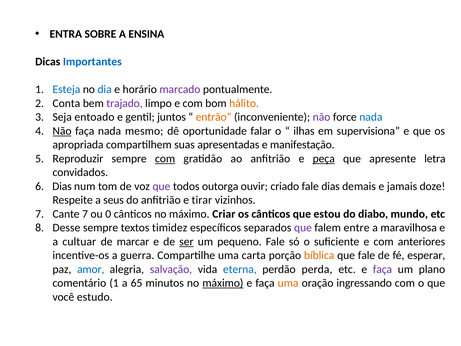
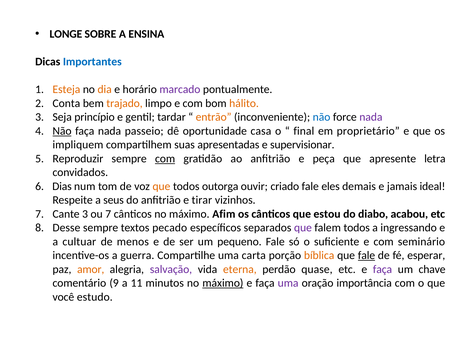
ENTRA: ENTRA -> LONGE (66, 34)
Esteja colour: blue -> orange (66, 89)
dia colour: blue -> orange (105, 89)
trajado colour: purple -> orange (125, 103)
entoado: entoado -> princípio (95, 117)
juntos: juntos -> tardar (172, 117)
não colour: purple -> blue (322, 117)
nada colour: blue -> purple (371, 117)
mesmo: mesmo -> passeio (144, 131)
falar: falar -> casa (261, 131)
ilhas: ilhas -> final (304, 131)
supervisiona: supervisiona -> proprietário (368, 131)
apropriada: apropriada -> impliquem (78, 145)
manifestação: manifestação -> supervisionar (302, 145)
peça underline: present -> none (324, 158)
que colour: purple -> orange (161, 186)
fale dias: dias -> eles (331, 186)
doze: doze -> ideal (432, 186)
Cante 7: 7 -> 3 (85, 214)
ou 0: 0 -> 7 (108, 214)
Criar: Criar -> Afim (224, 214)
mundo: mundo -> acabou (409, 214)
timidez: timidez -> pecado (170, 228)
falem entre: entre -> todos (357, 228)
maravilhosa: maravilhosa -> ingressando (409, 228)
marcar: marcar -> menos (133, 241)
ser underline: present -> none (186, 241)
anteriores: anteriores -> seminário (421, 241)
fale underline: none -> present (366, 255)
amor colour: blue -> orange (91, 269)
eterna colour: blue -> orange (240, 269)
perda: perda -> quase (317, 269)
plano: plano -> chave (432, 269)
comentário 1: 1 -> 9 (114, 283)
65: 65 -> 11 (137, 283)
uma colour: orange -> purple (288, 283)
ingressando: ingressando -> importância (364, 283)
